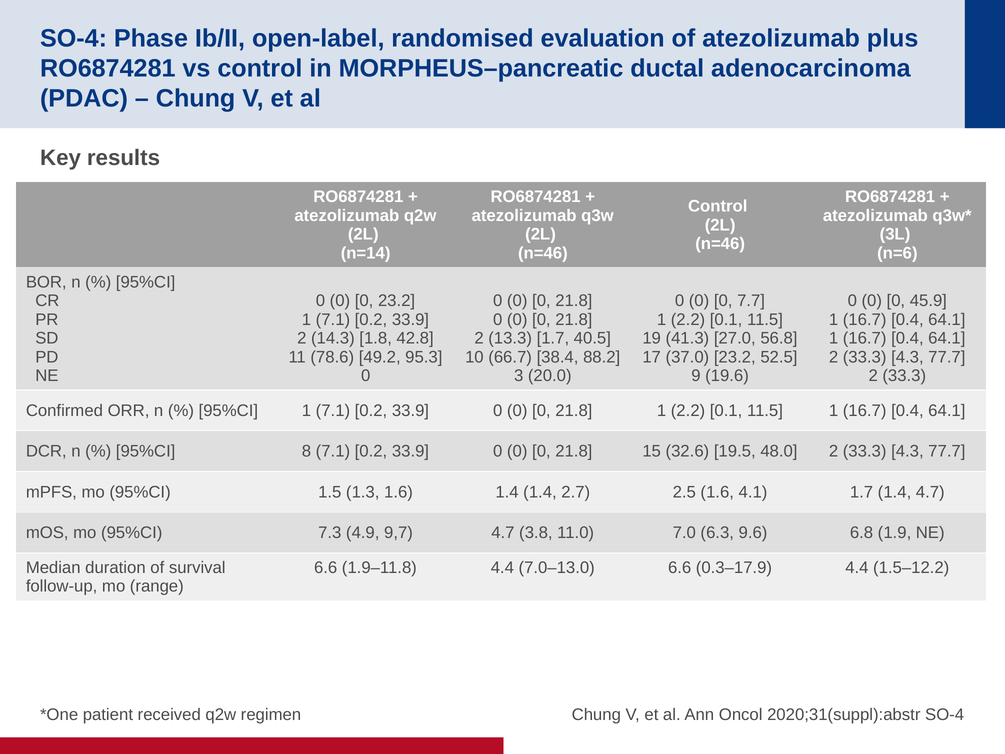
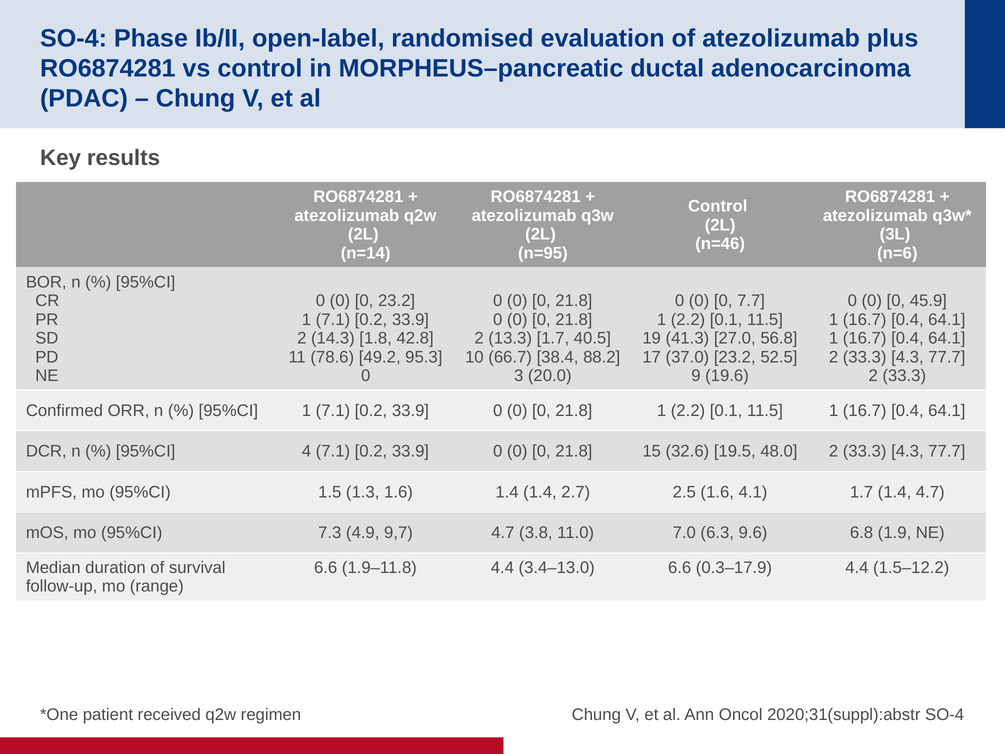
n=46: n=46 -> n=95 (543, 253)
8: 8 -> 4 (307, 451)
7.0–13.0: 7.0–13.0 -> 3.4–13.0 (557, 568)
